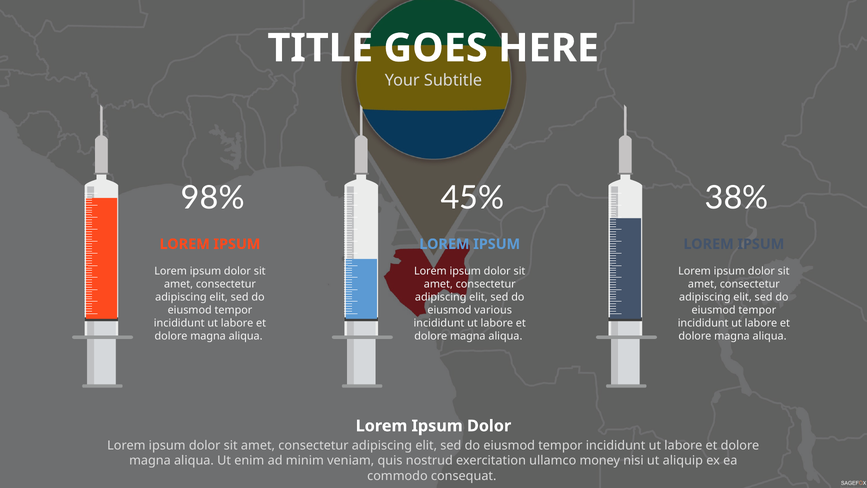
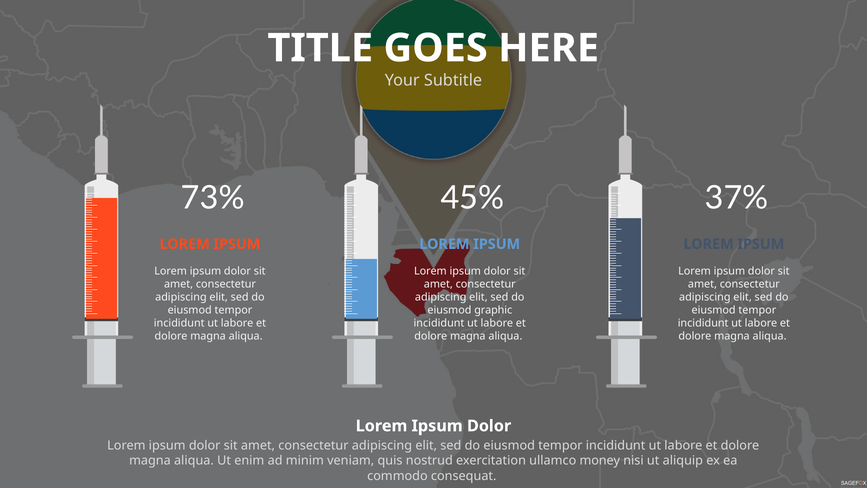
98%: 98% -> 73% (213, 198)
38%: 38% -> 37% (737, 198)
various: various -> graphic (493, 310)
